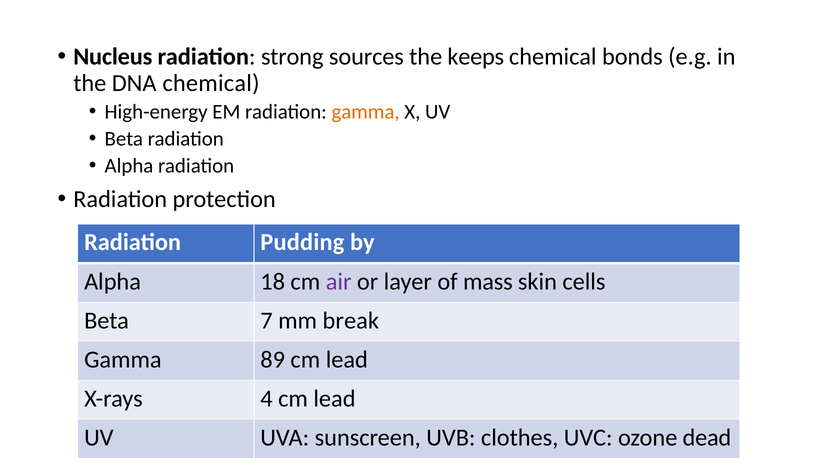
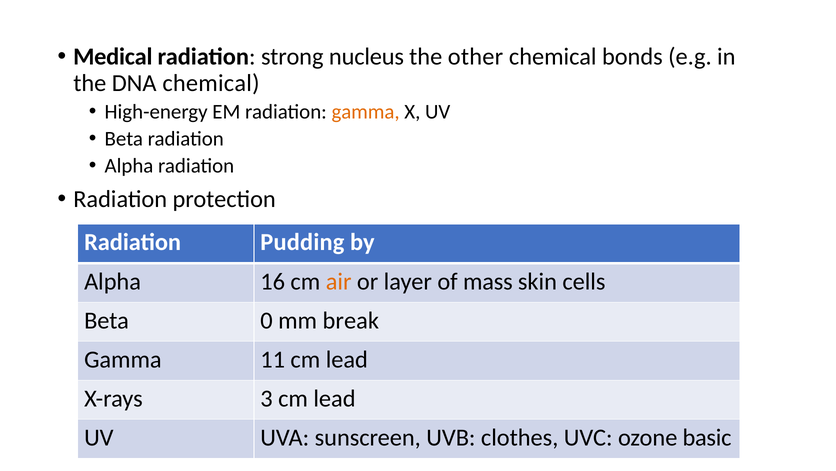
Nucleus: Nucleus -> Medical (113, 57)
sources: sources -> nucleus (366, 57)
keeps: keeps -> other (476, 57)
18: 18 -> 16 (273, 281)
air colour: purple -> orange (339, 281)
7: 7 -> 0 (267, 320)
89: 89 -> 11 (273, 359)
4: 4 -> 3 (267, 398)
dead: dead -> basic (707, 437)
